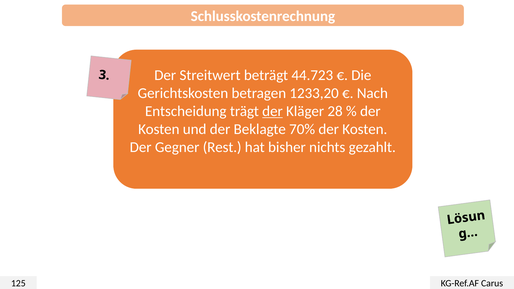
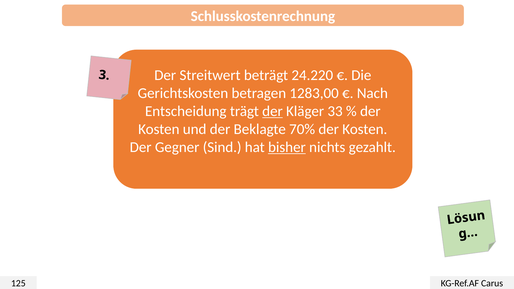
44.723: 44.723 -> 24.220 (312, 75)
1233,20: 1233,20 -> 1283,00 (314, 93)
28: 28 -> 33 (335, 111)
Rest: Rest -> Sind (222, 147)
bisher underline: none -> present (287, 147)
